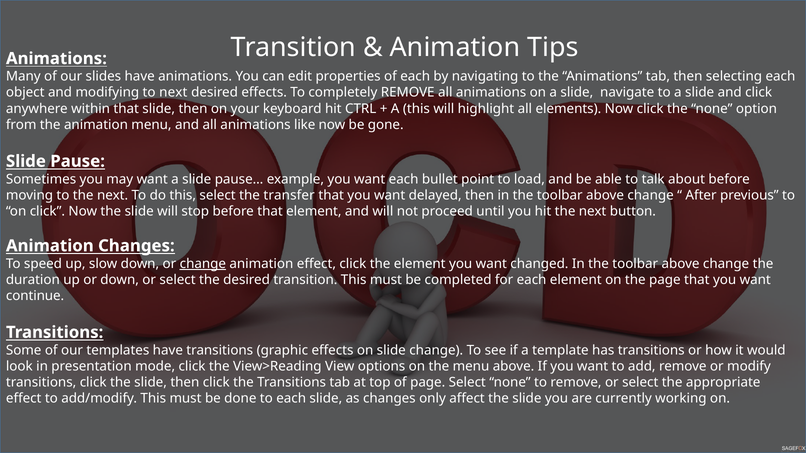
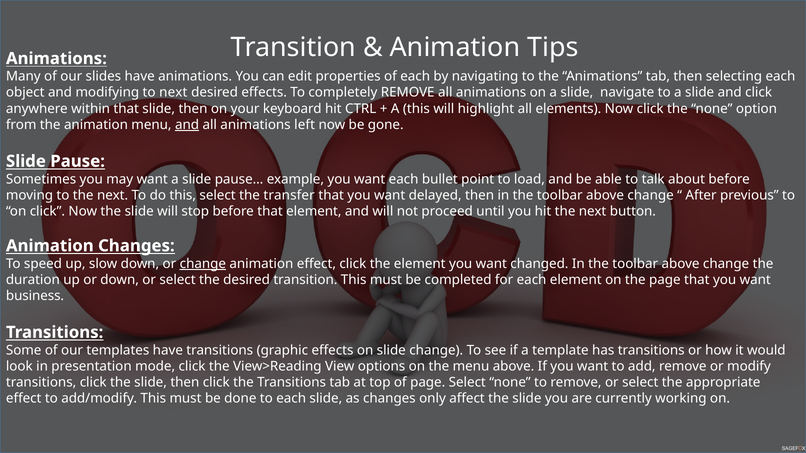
and underline: none -> present (187, 125)
like: like -> left (305, 125)
continue: continue -> business (35, 296)
